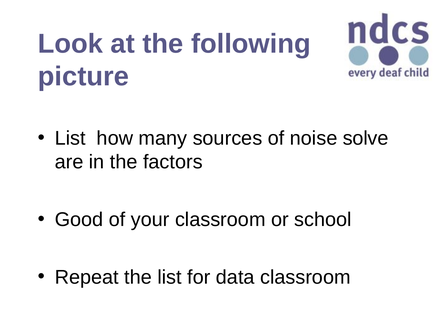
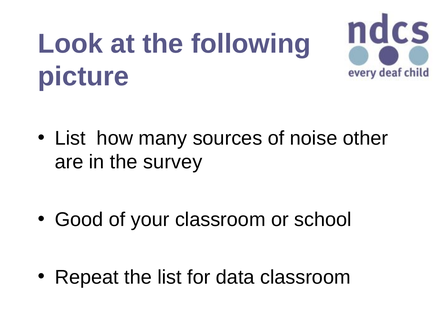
solve: solve -> other (366, 138)
factors: factors -> survey (173, 162)
